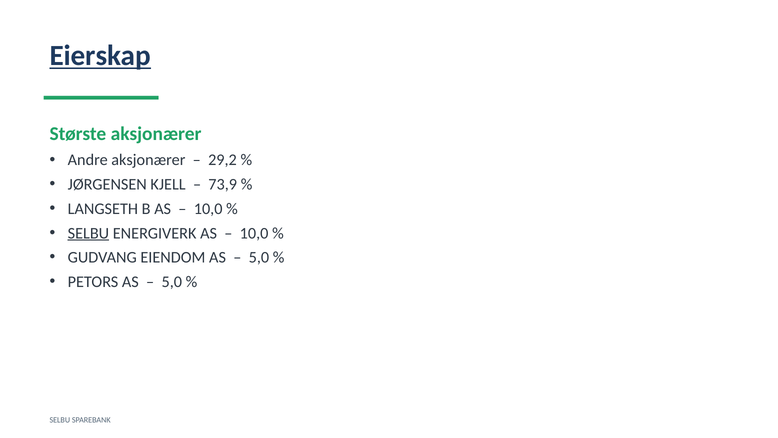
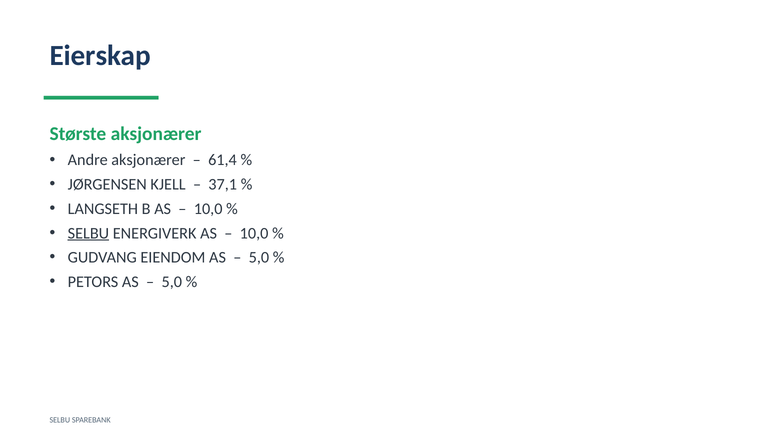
Eierskap underline: present -> none (100, 56)
29,2: 29,2 -> 61,4 (222, 160)
73,9: 73,9 -> 37,1 (223, 184)
